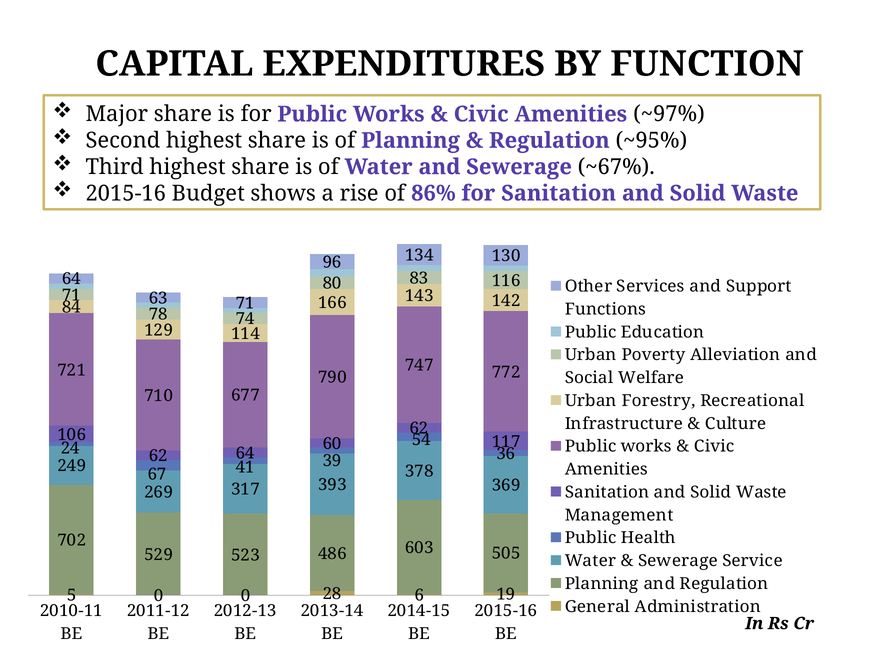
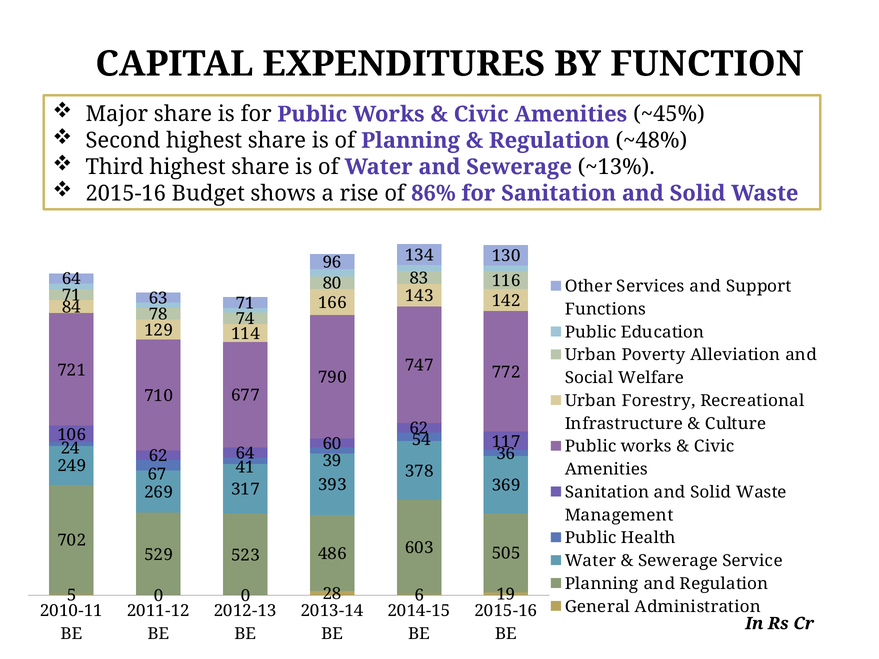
~97%: ~97% -> ~45% (669, 114)
~95%: ~95% -> ~48% (651, 141)
~67%: ~67% -> ~13% (616, 167)
